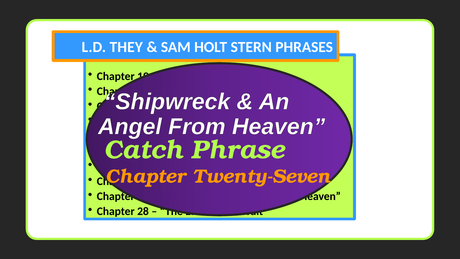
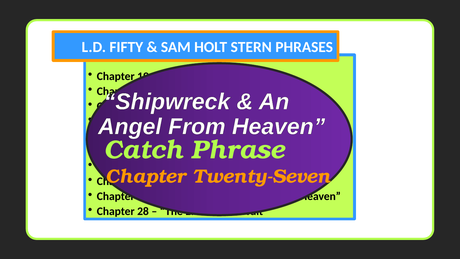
THEY: THEY -> FIFTY (126, 47)
